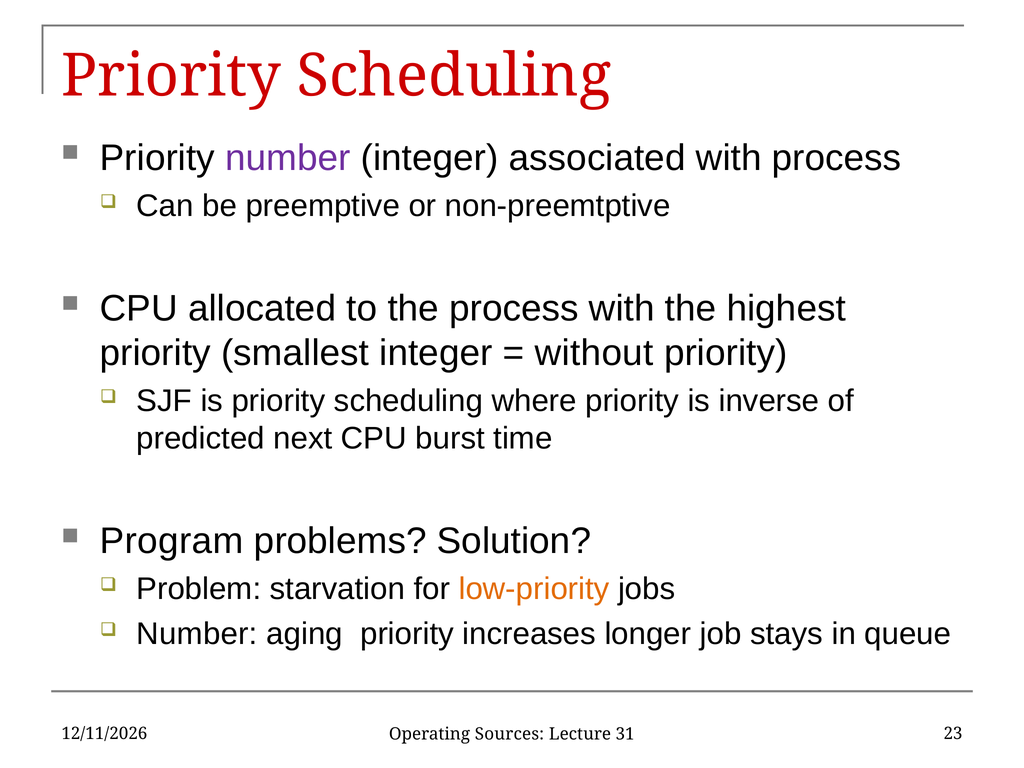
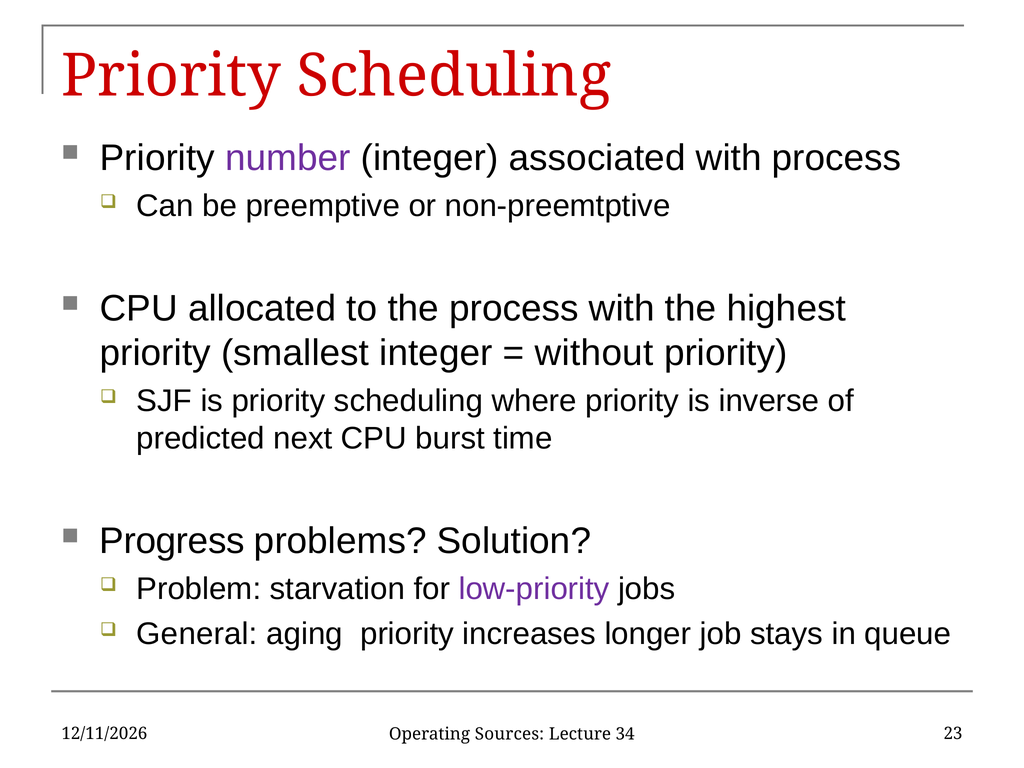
Program: Program -> Progress (172, 541)
low-priority colour: orange -> purple (534, 589)
Number: Number -> General (197, 634)
31: 31 -> 34 (625, 734)
